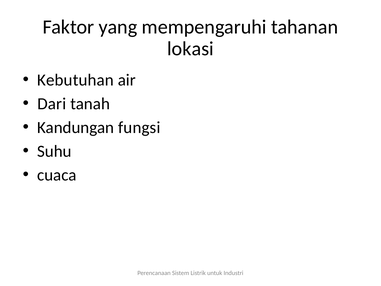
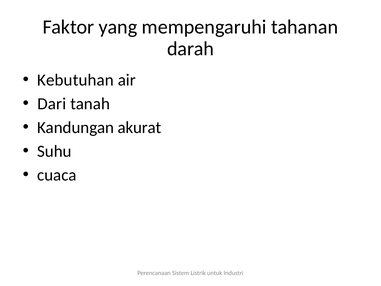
lokasi: lokasi -> darah (191, 49)
fungsi: fungsi -> akurat (139, 127)
